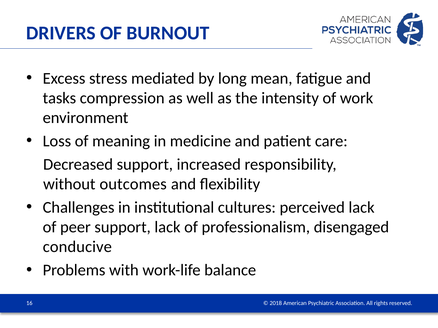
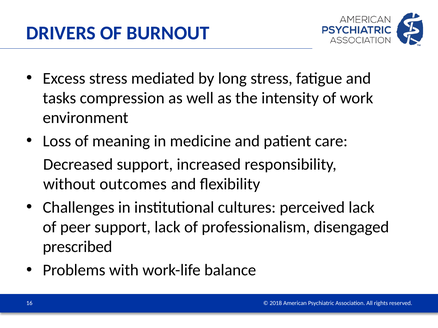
long mean: mean -> stress (272, 78)
conducive: conducive -> prescribed (77, 247)
